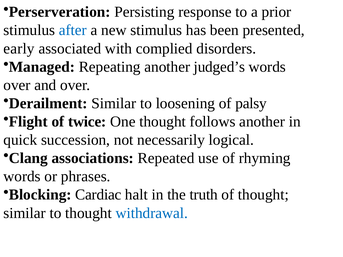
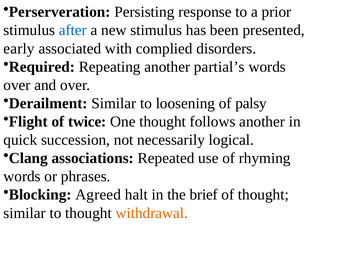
Managed: Managed -> Required (42, 67)
judged’s: judged’s -> partial’s (219, 67)
Cardiac: Cardiac -> Agreed (98, 195)
truth: truth -> brief (204, 195)
withdrawal colour: blue -> orange (152, 213)
